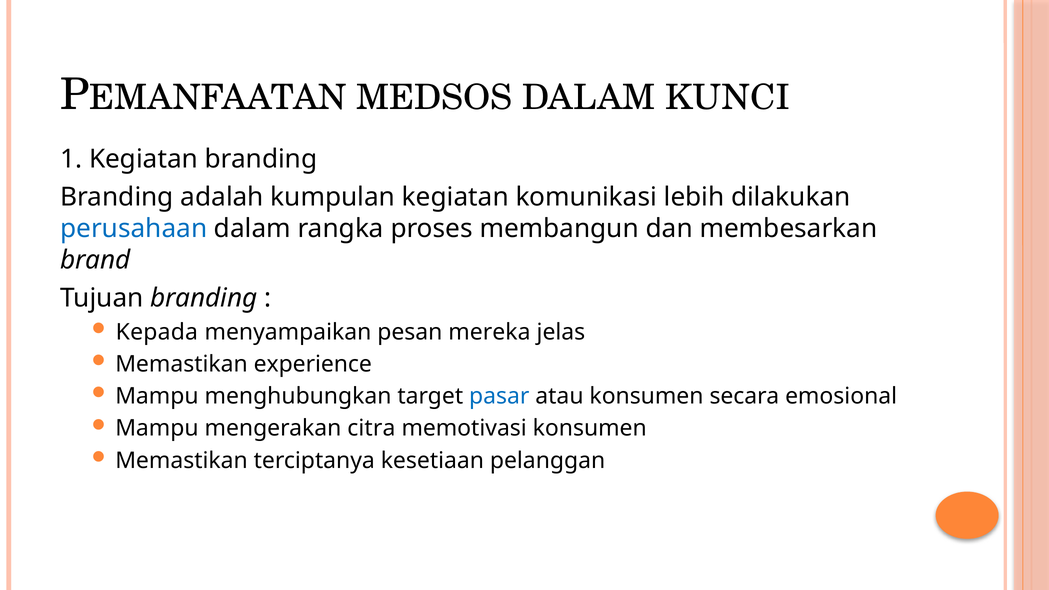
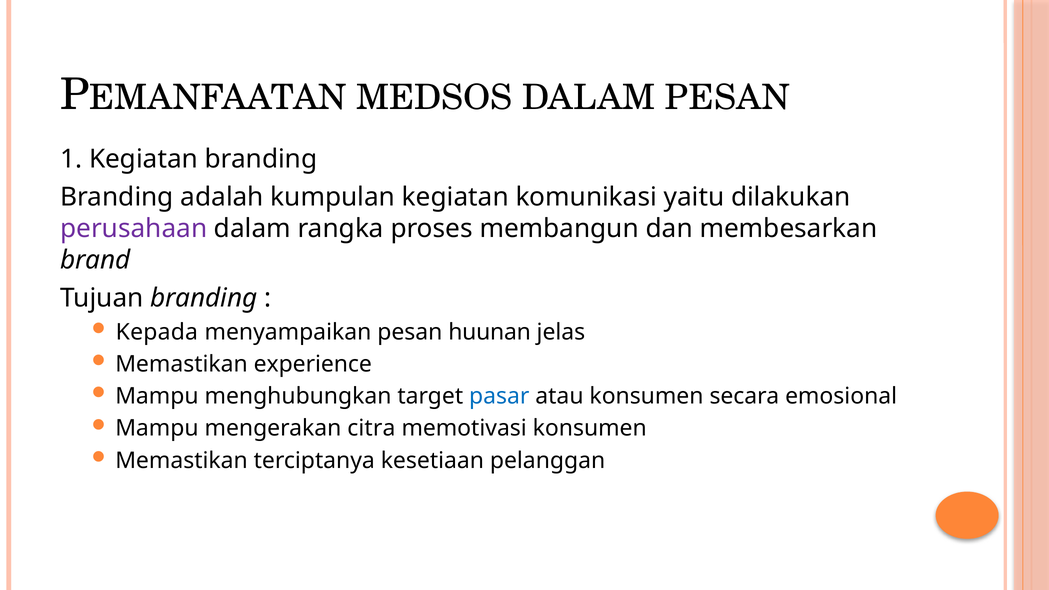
DALAM KUNCI: KUNCI -> PESAN (728, 98)
lebih: lebih -> yaitu (694, 197)
perusahaan colour: blue -> purple (134, 229)
mereka: mereka -> huunan (490, 332)
